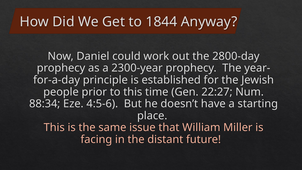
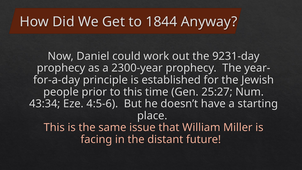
2800-day: 2800-day -> 9231-day (236, 56)
22:27: 22:27 -> 25:27 (217, 92)
88:34: 88:34 -> 43:34 (45, 104)
